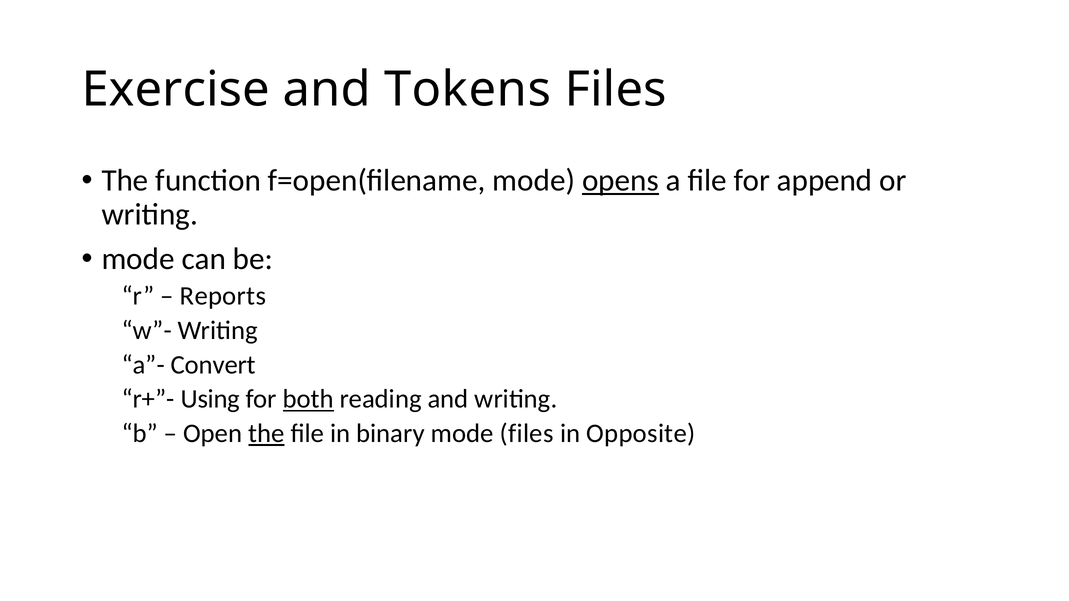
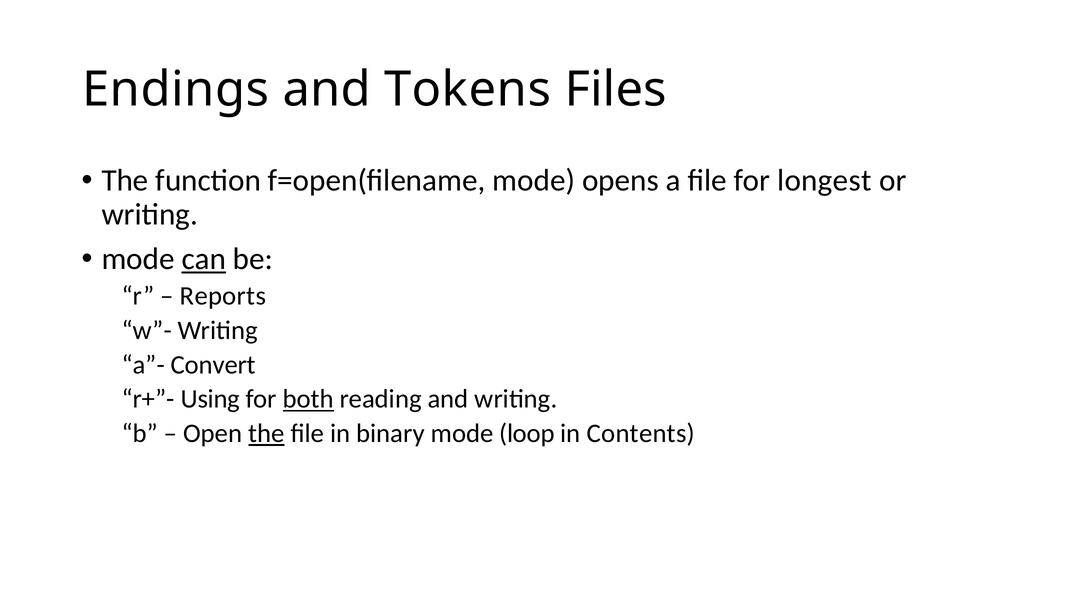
Exercise: Exercise -> Endings (176, 90)
opens underline: present -> none (620, 181)
append: append -> longest (824, 181)
can underline: none -> present (204, 259)
mode files: files -> loop (527, 434)
Opposite: Opposite -> Contents (641, 434)
